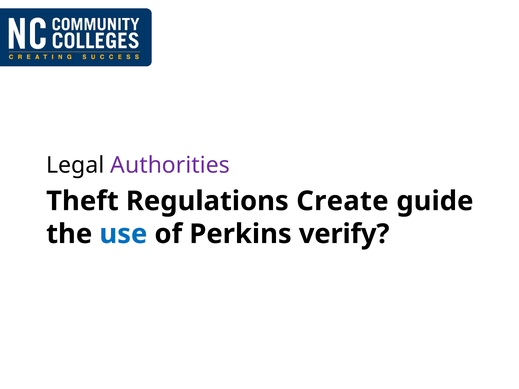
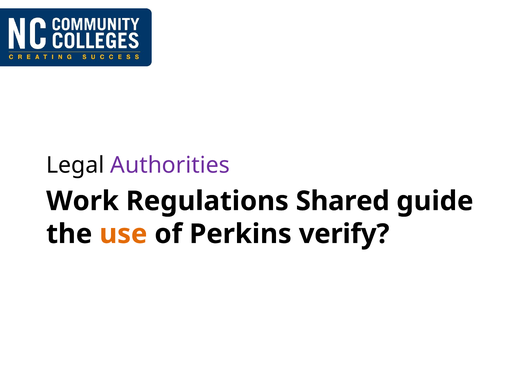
Theft: Theft -> Work (83, 201)
Create: Create -> Shared (343, 201)
use colour: blue -> orange (123, 234)
